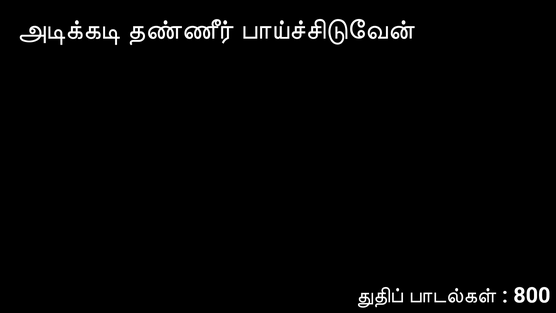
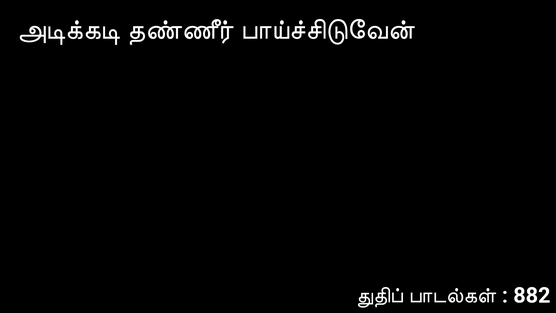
800: 800 -> 882 (532, 295)
